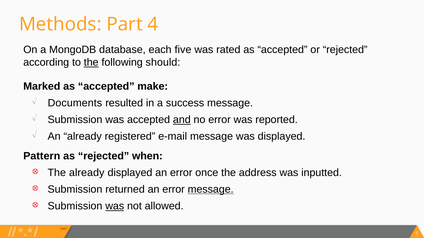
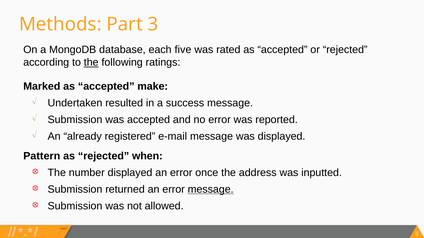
4: 4 -> 3 (153, 24)
should: should -> ratings (163, 63)
Documents: Documents -> Undertaken (75, 103)
and underline: present -> none (182, 120)
The already: already -> number (87, 173)
was underline: present -> none (115, 206)
